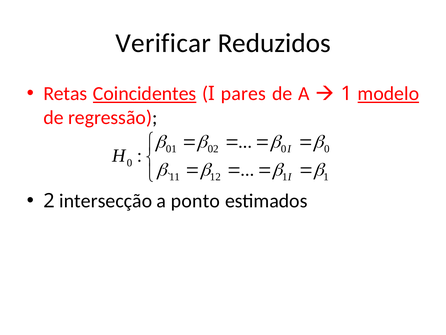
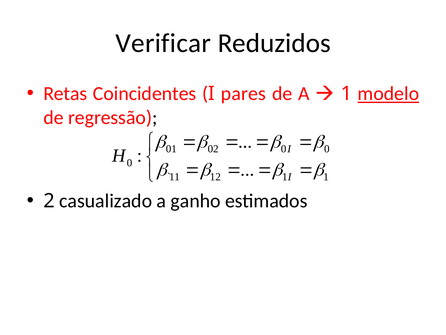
Coincidentes underline: present -> none (145, 94)
intersecção: intersecção -> casualizado (106, 201)
ponto: ponto -> ganho (196, 201)
